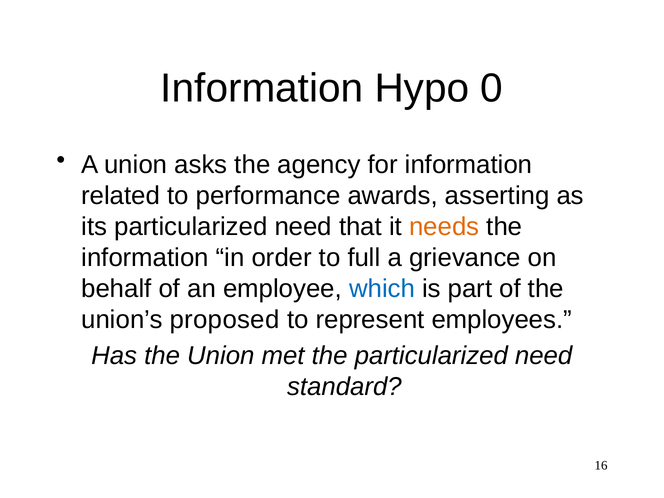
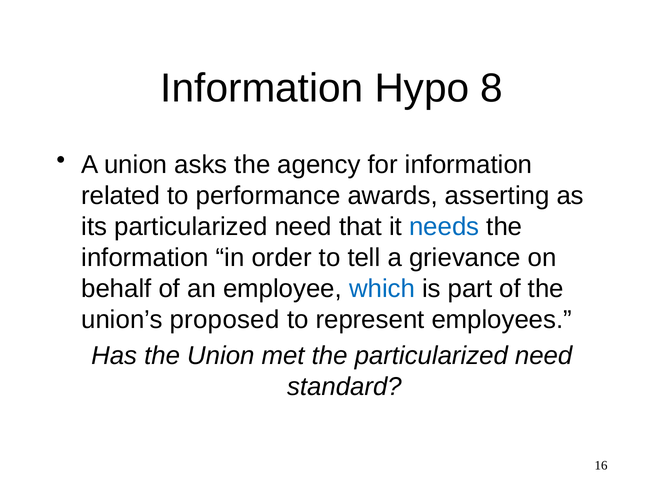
0: 0 -> 8 (492, 89)
needs colour: orange -> blue (444, 226)
full: full -> tell (364, 257)
